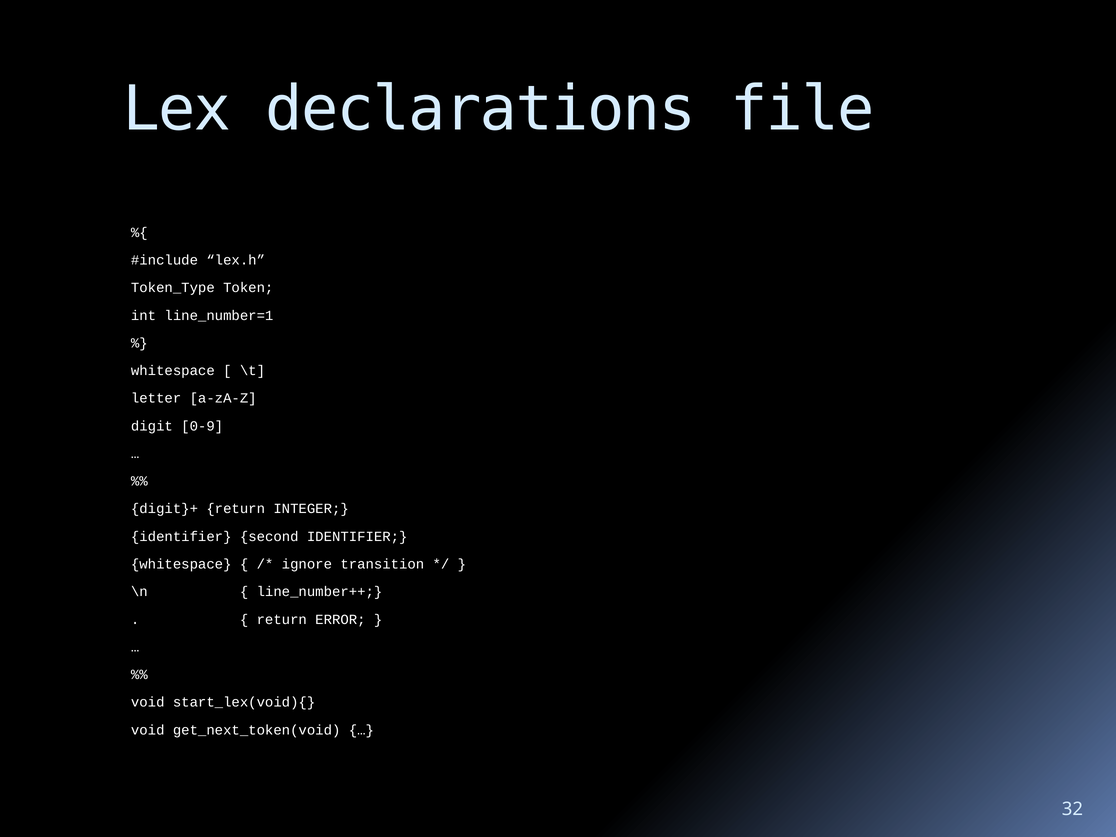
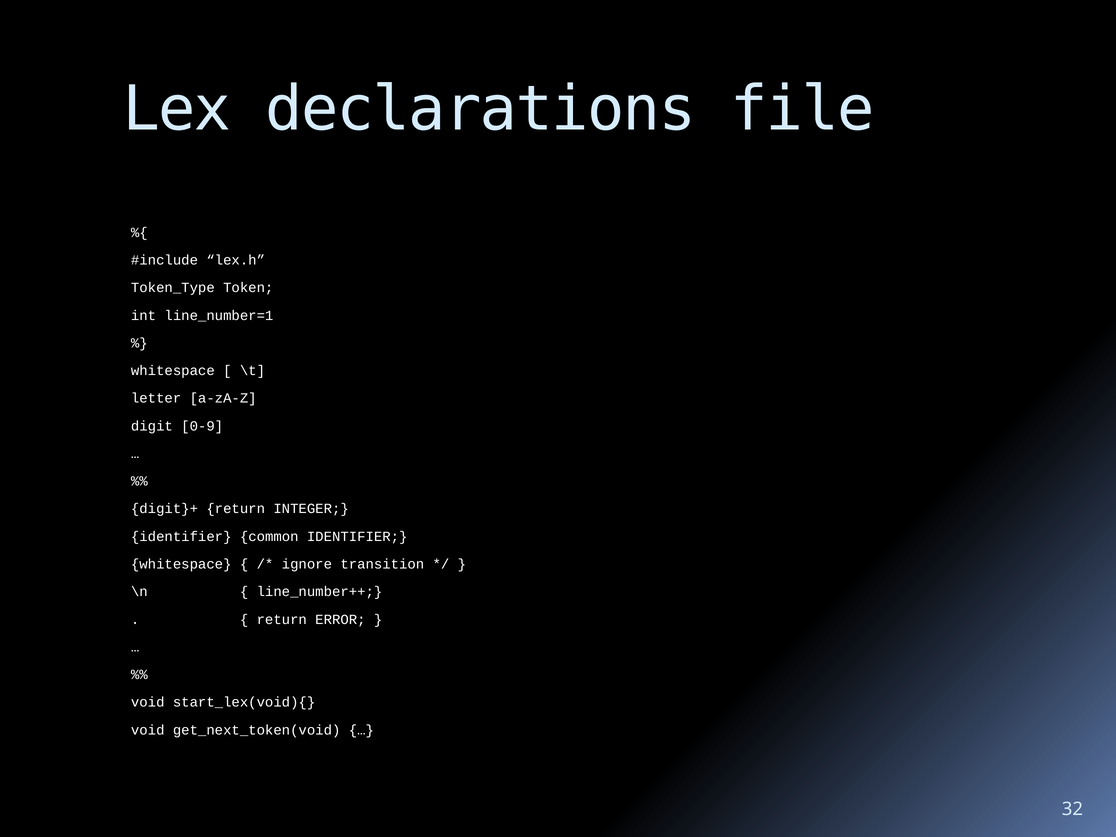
second: second -> common (269, 537)
